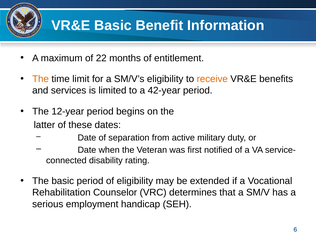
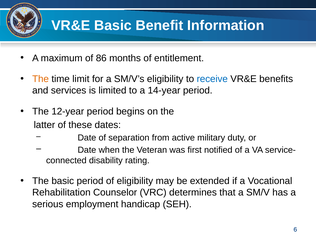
22: 22 -> 86 (101, 58)
receive colour: orange -> blue (212, 79)
42-year: 42-year -> 14-year (164, 91)
